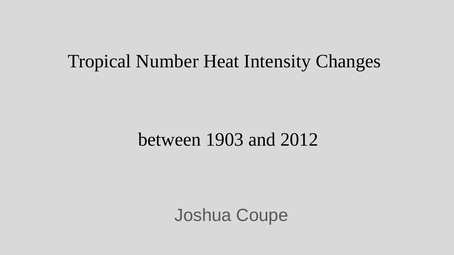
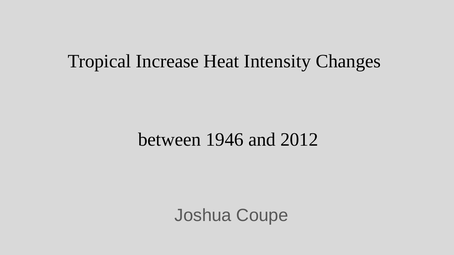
Number: Number -> Increase (167, 61)
1903: 1903 -> 1946 (225, 140)
